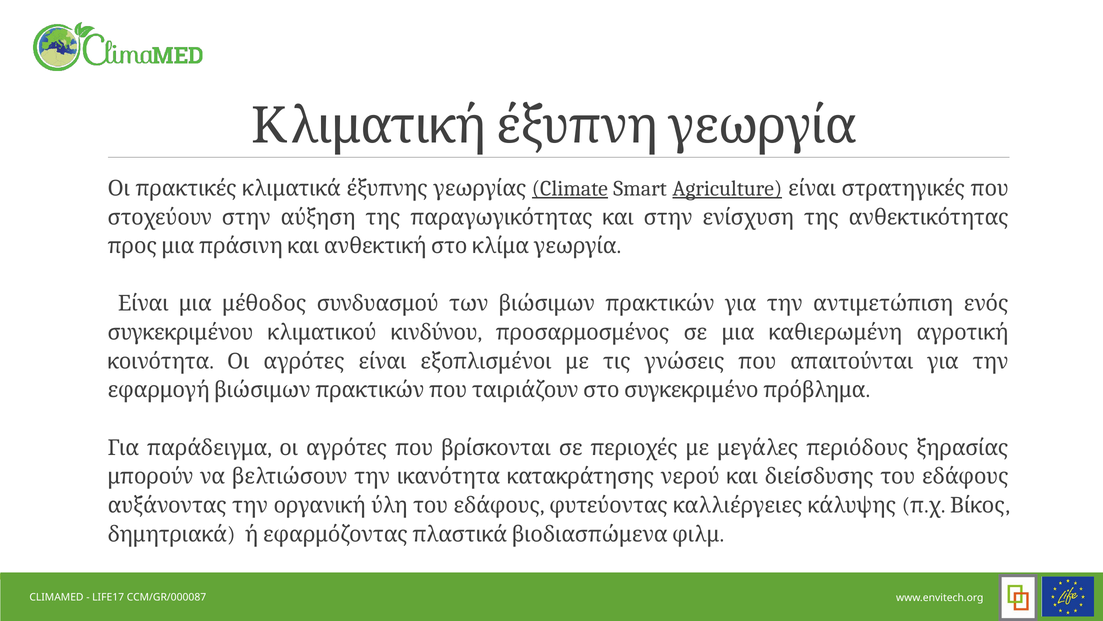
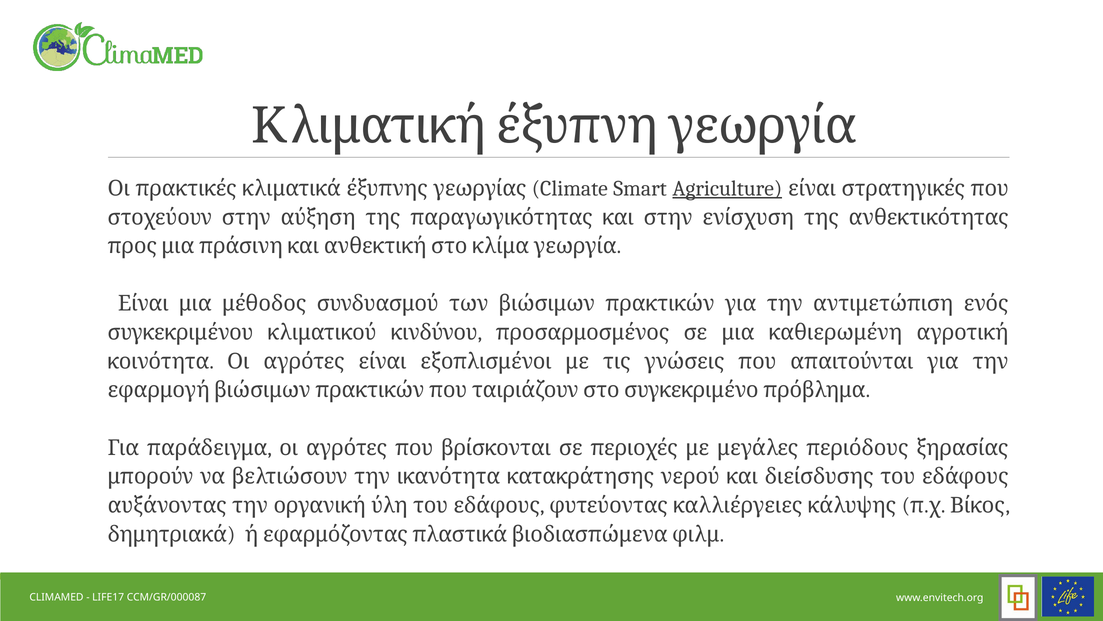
Climate underline: present -> none (570, 188)
